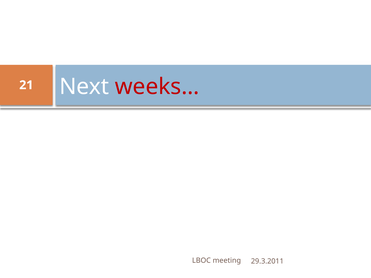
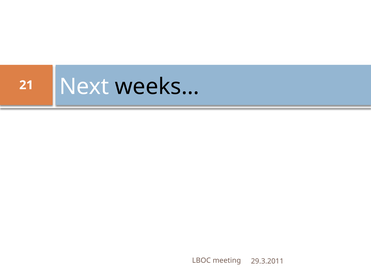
weeks… colour: red -> black (157, 87)
